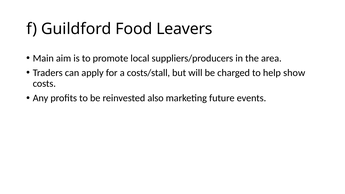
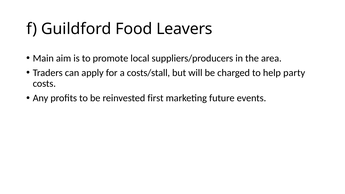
show: show -> party (294, 73)
also: also -> first (156, 98)
